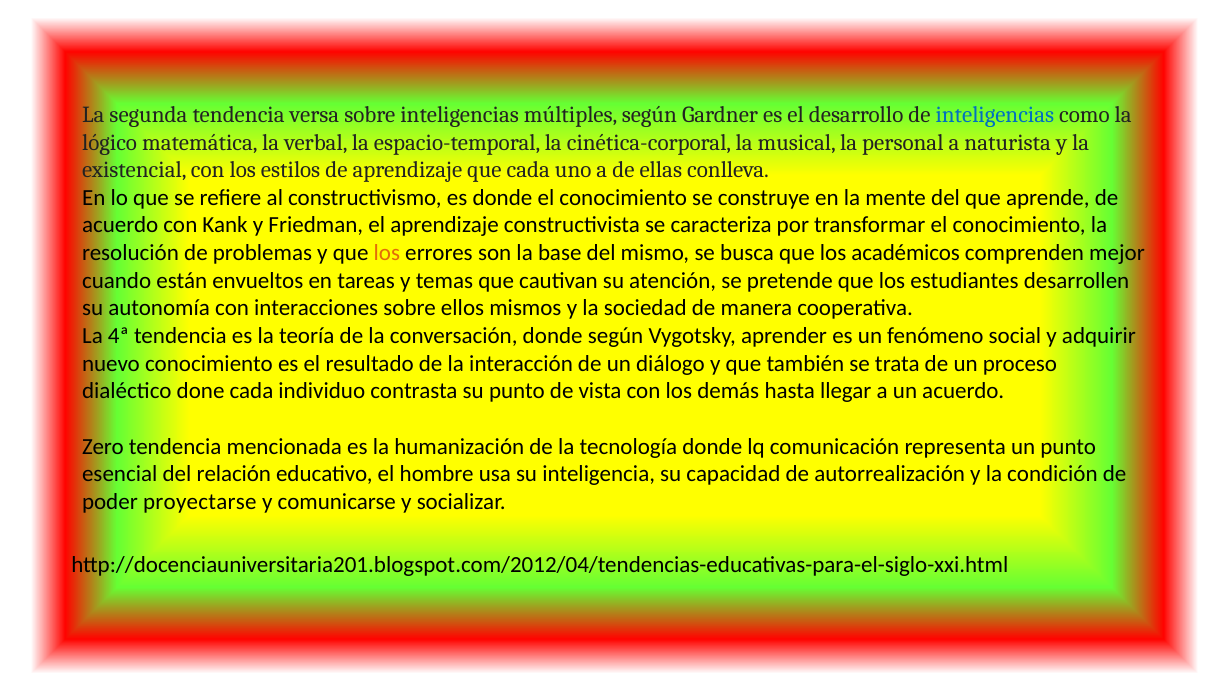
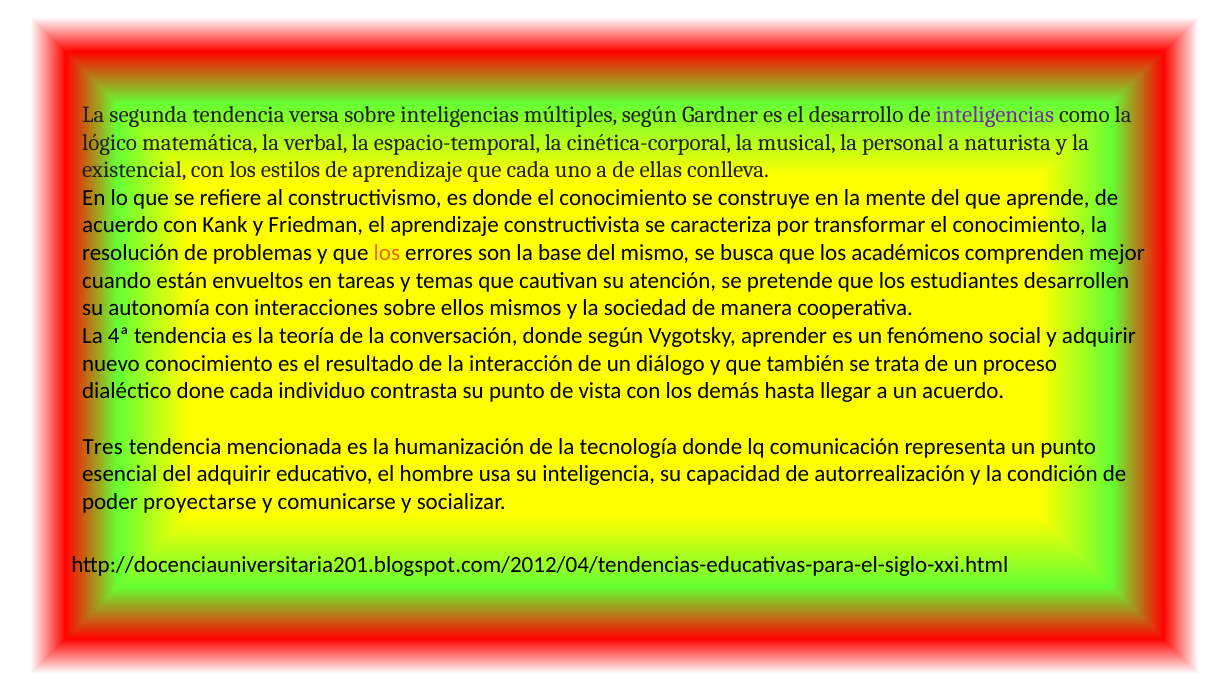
inteligencias colour: blue -> purple (995, 115)
Zero: Zero -> Tres (103, 447)
del relación: relación -> adquirir (234, 474)
